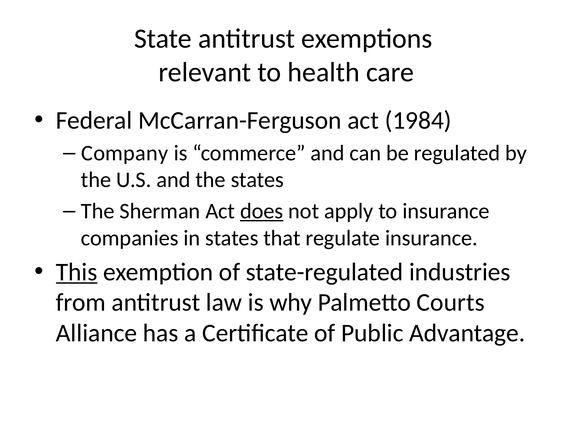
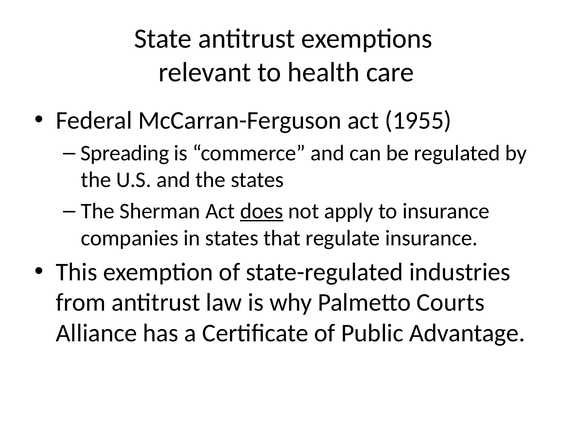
1984: 1984 -> 1955 (418, 120)
Company: Company -> Spreading (125, 153)
This underline: present -> none (77, 272)
